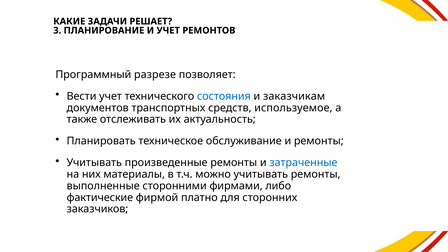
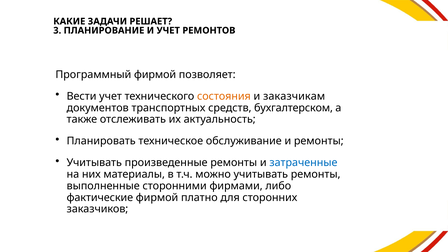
Программный разрезе: разрезе -> фирмой (155, 75)
состояния colour: blue -> orange (224, 96)
используемое: используемое -> бухгалтерском (294, 108)
